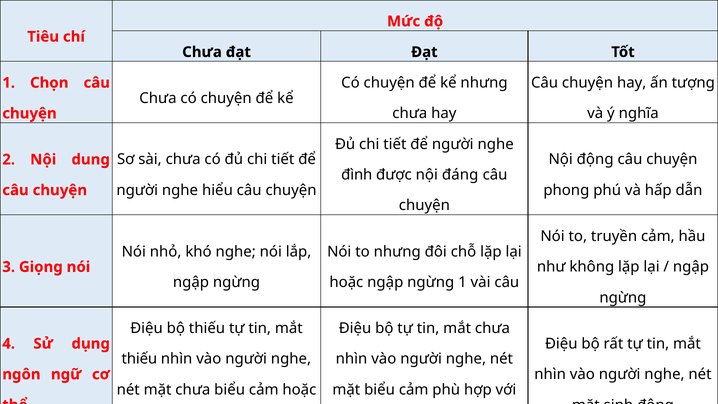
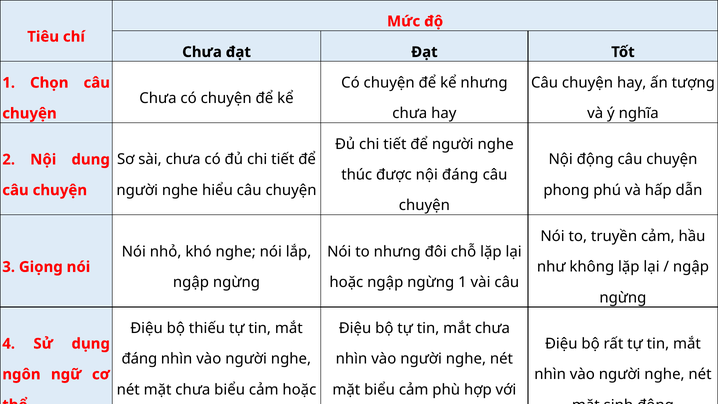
đình: đình -> thúc (357, 175)
thiếu: thiếu -> đáng (139, 359)
